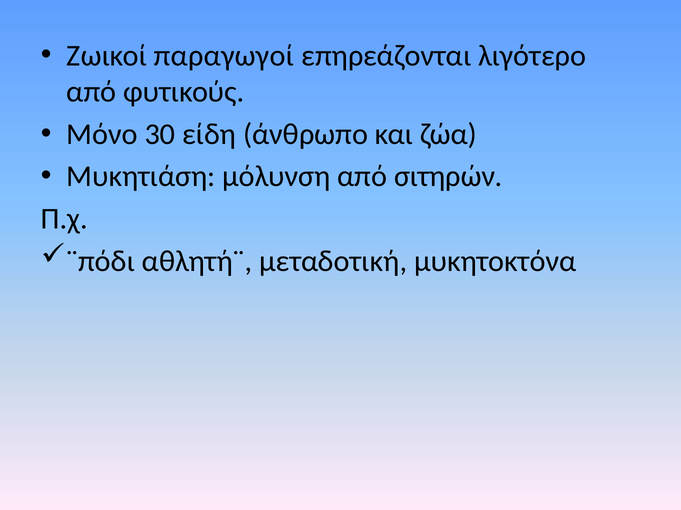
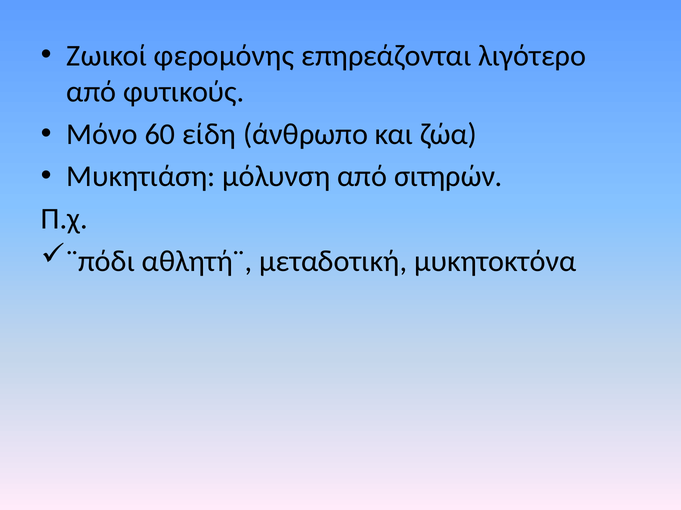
παραγωγοί: παραγωγοί -> φερομόνης (224, 56)
30: 30 -> 60 (160, 134)
